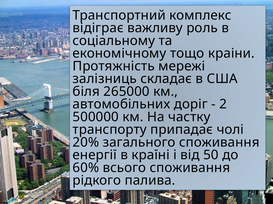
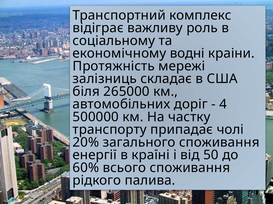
тощо: тощо -> водні (187, 54)
2: 2 -> 4 (223, 105)
